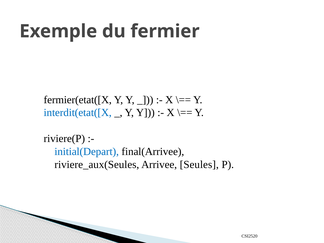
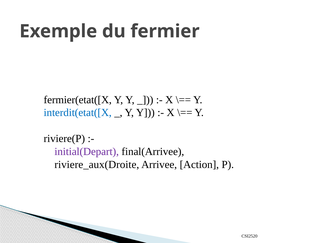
initial(Depart colour: blue -> purple (87, 152)
riviere_aux(Seules: riviere_aux(Seules -> riviere_aux(Droite (97, 165)
Seules: Seules -> Action (199, 165)
